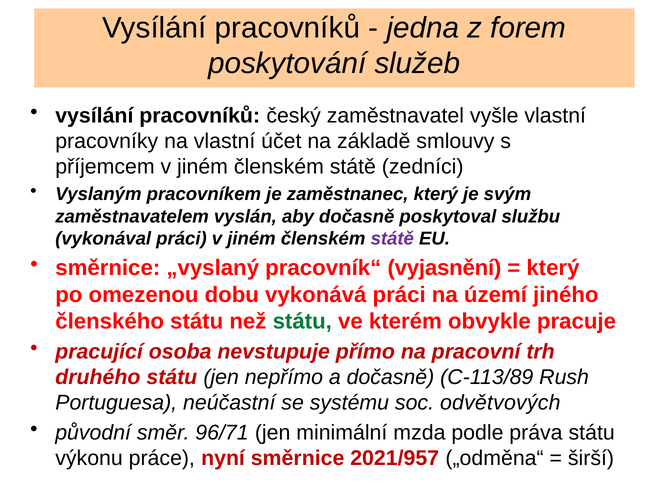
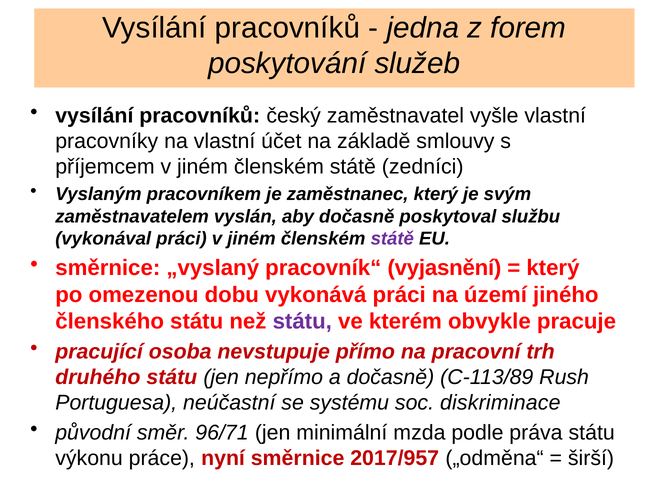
státu colour: green -> purple (302, 321)
odvětvových: odvětvových -> diskriminace (500, 402)
2021/957: 2021/957 -> 2017/957 (395, 458)
